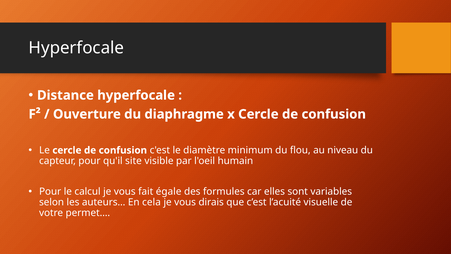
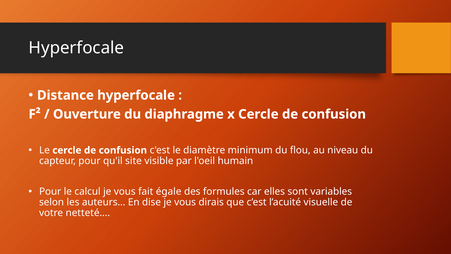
cela: cela -> dise (152, 202)
permet…: permet… -> netteté… (88, 213)
